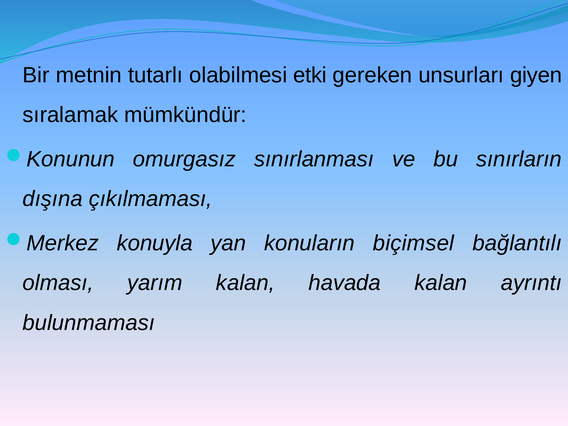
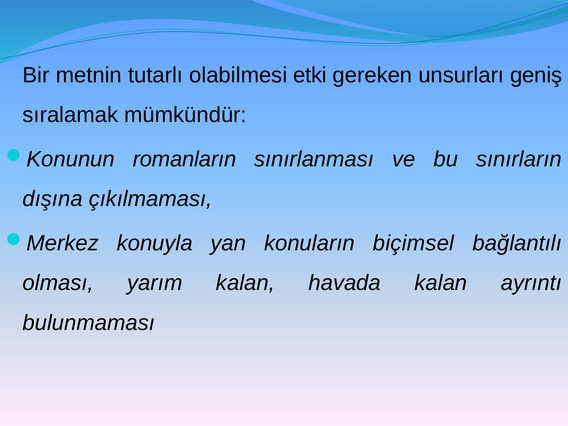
giyen: giyen -> geniş (536, 75)
omurgasız: omurgasız -> romanların (185, 159)
